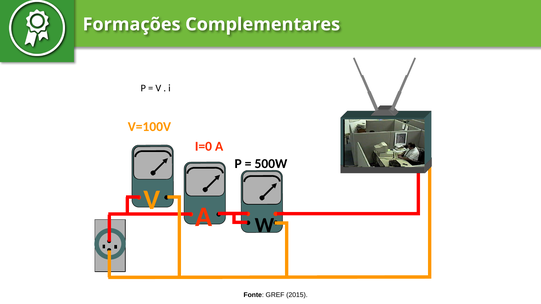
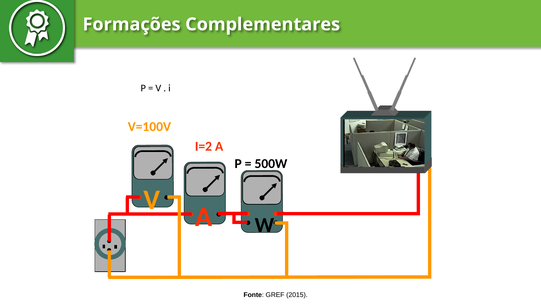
I=0: I=0 -> I=2 (203, 146)
